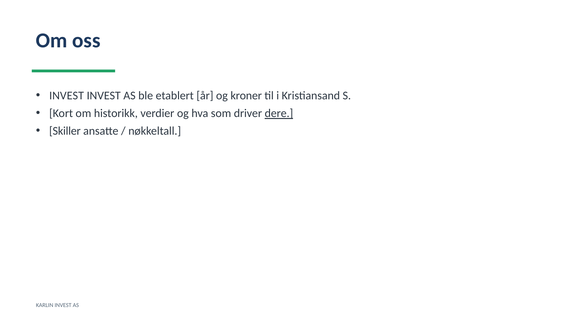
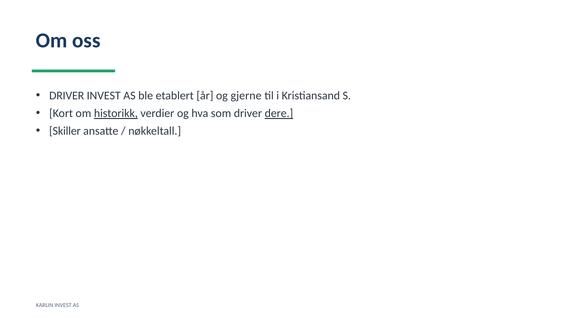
INVEST: INVEST -> DRIVER (67, 96)
kroner: kroner -> gjerne (246, 96)
historikk underline: none -> present (116, 113)
